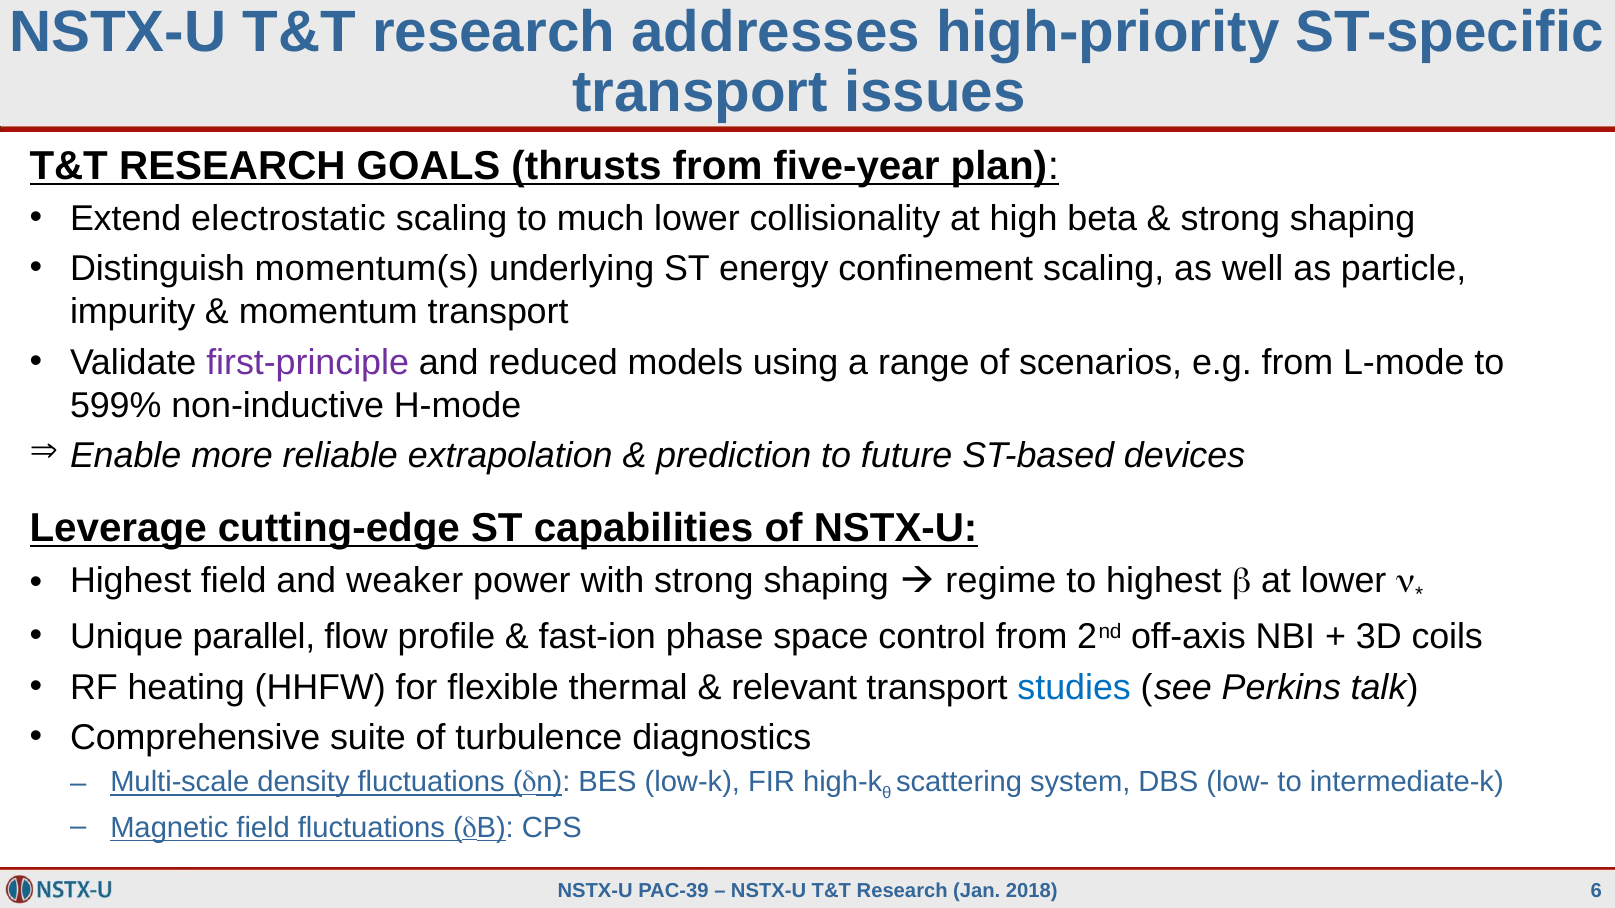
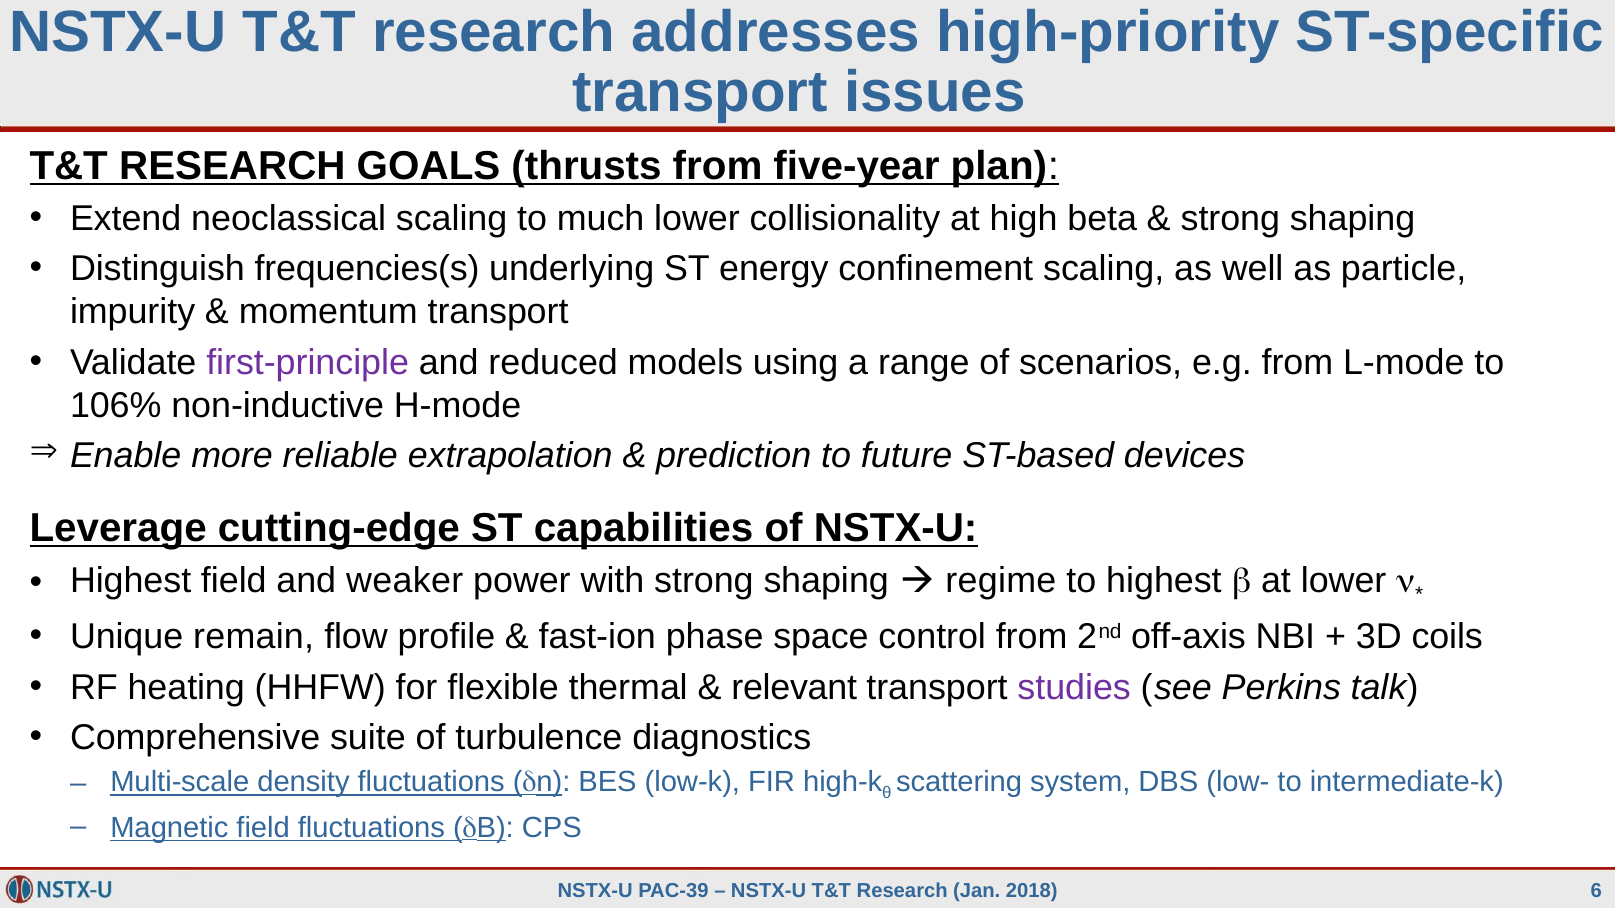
electrostatic: electrostatic -> neoclassical (289, 219)
momentum(s: momentum(s -> frequencies(s (367, 269)
599%: 599% -> 106% (116, 406)
parallel: parallel -> remain (254, 637)
studies colour: blue -> purple (1074, 688)
